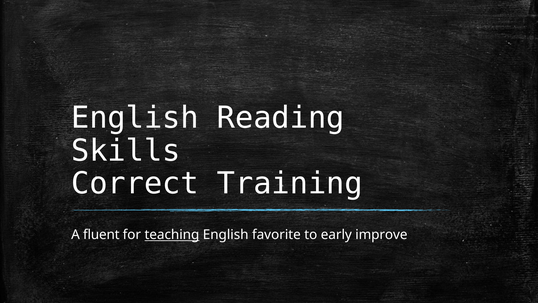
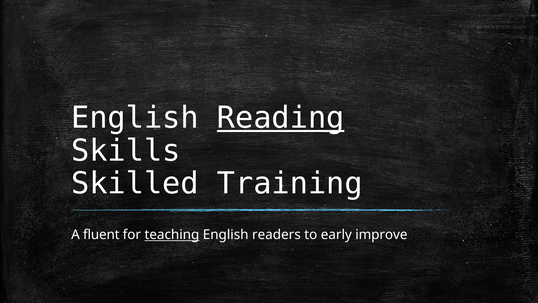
Reading underline: none -> present (281, 118)
Correct: Correct -> Skilled (135, 183)
favorite: favorite -> readers (276, 235)
